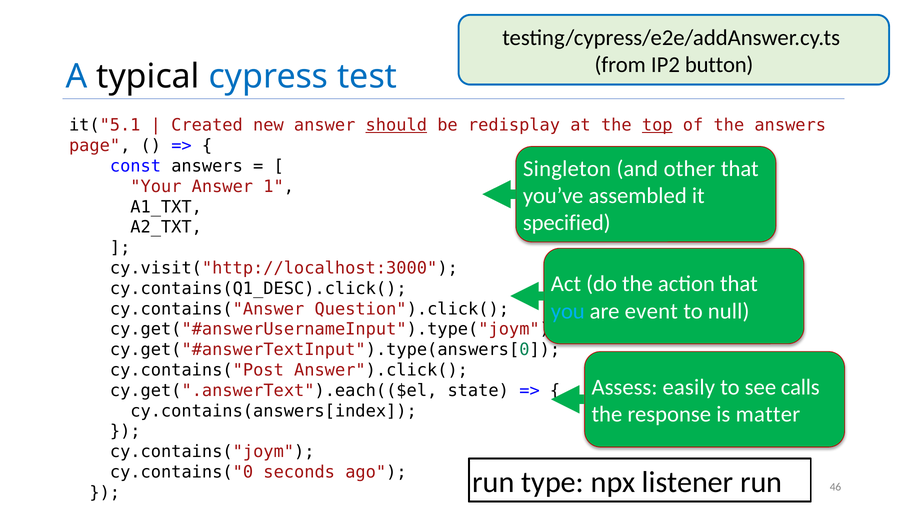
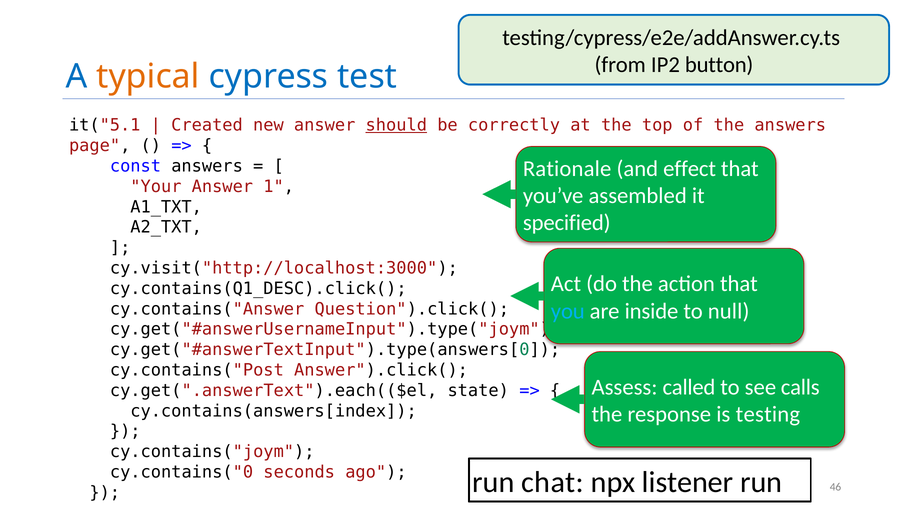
typical colour: black -> orange (148, 77)
redisplay: redisplay -> correctly (514, 125)
top underline: present -> none (657, 125)
Singleton: Singleton -> Rationale (567, 169)
other: other -> effect (690, 169)
event: event -> inside (651, 311)
easily: easily -> called (689, 387)
matter: matter -> testing (768, 415)
type: type -> chat (553, 482)
